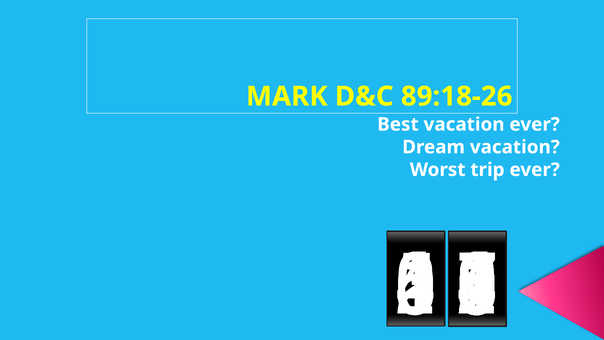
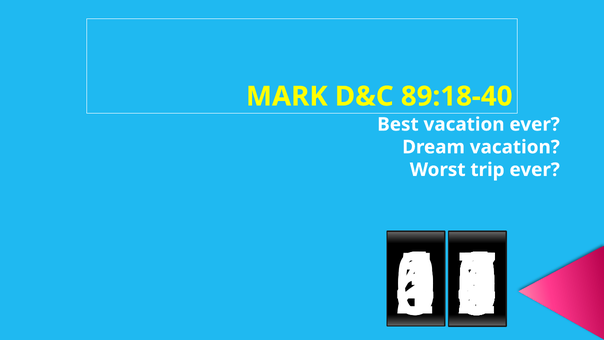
89:18-26: 89:18-26 -> 89:18-40 (457, 96)
